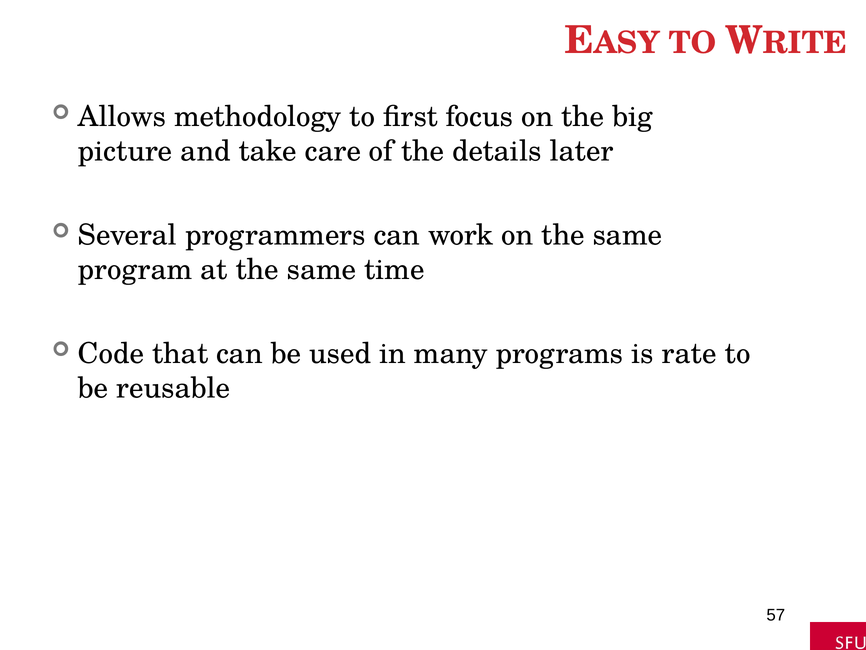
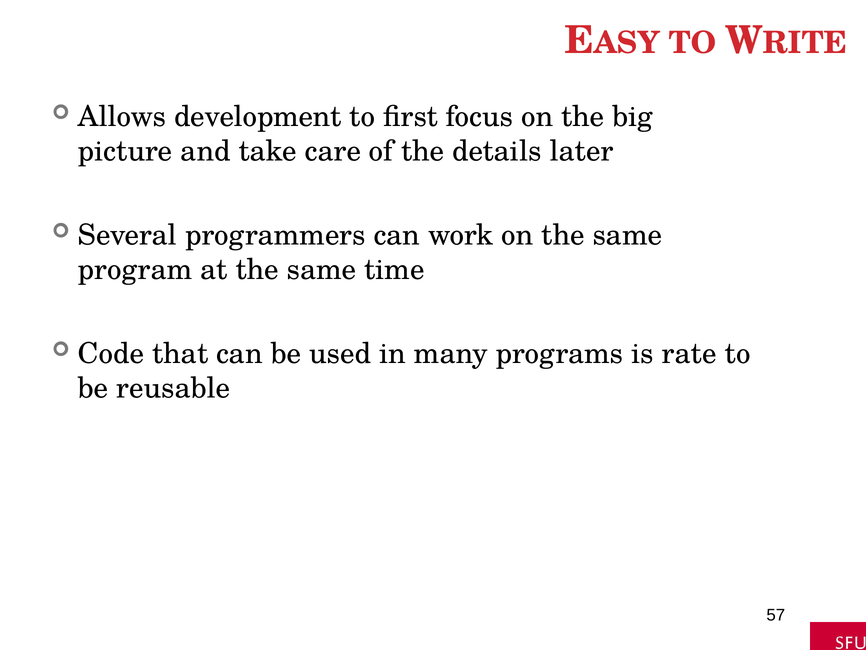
methodology: methodology -> development (258, 117)
